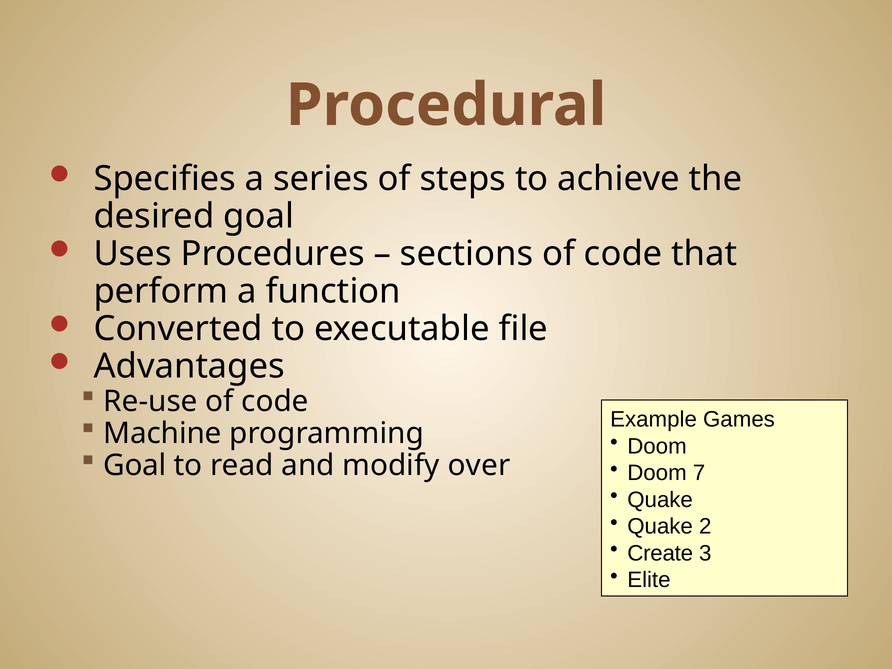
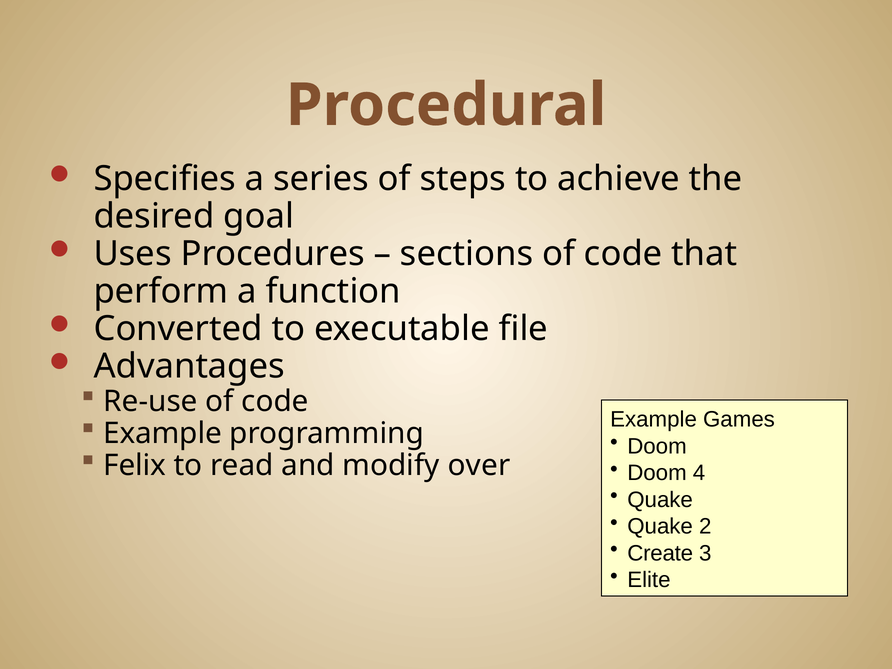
Machine: Machine -> Example (163, 433)
Goal: Goal -> Felix (135, 465)
7: 7 -> 4 (699, 473)
